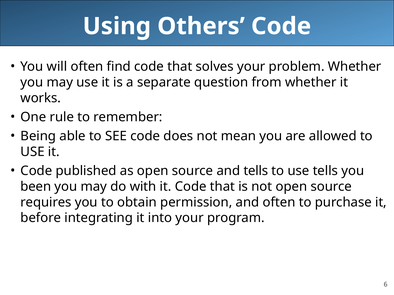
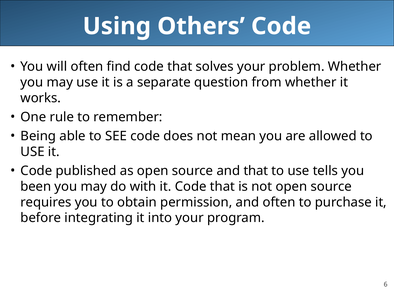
and tells: tells -> that (256, 171)
